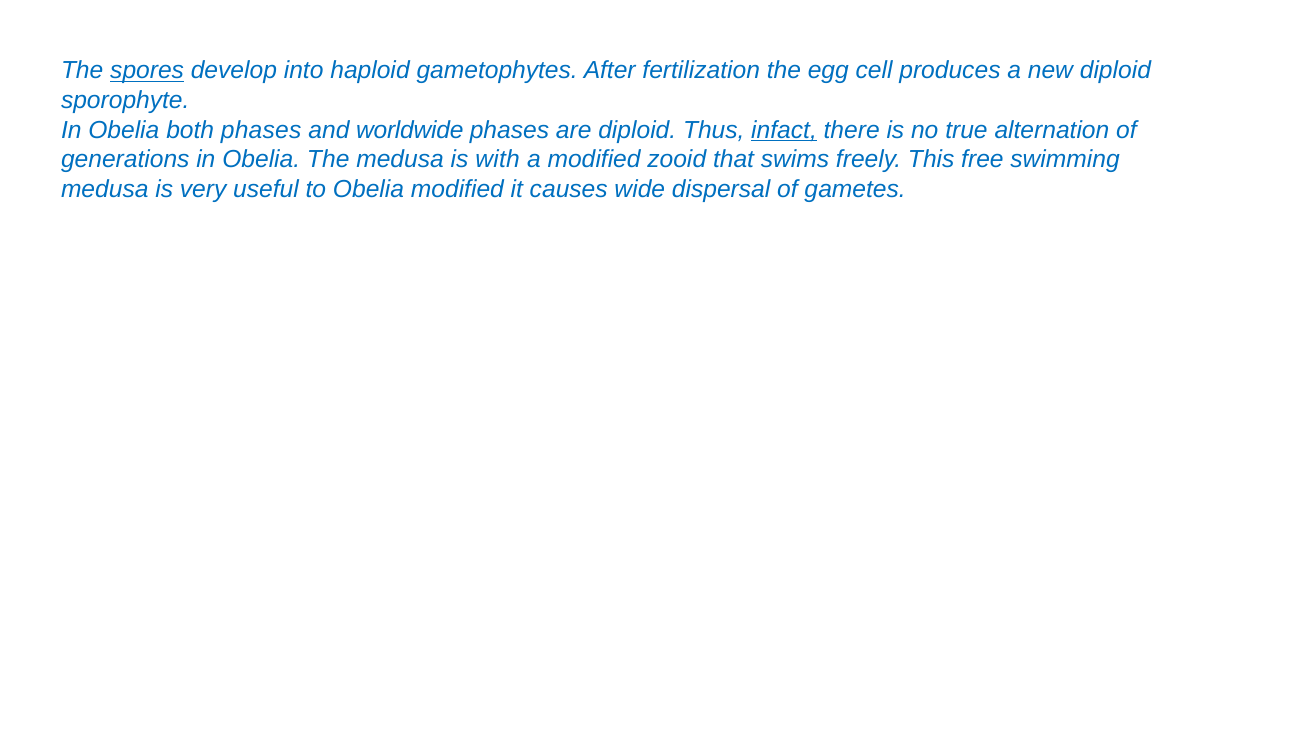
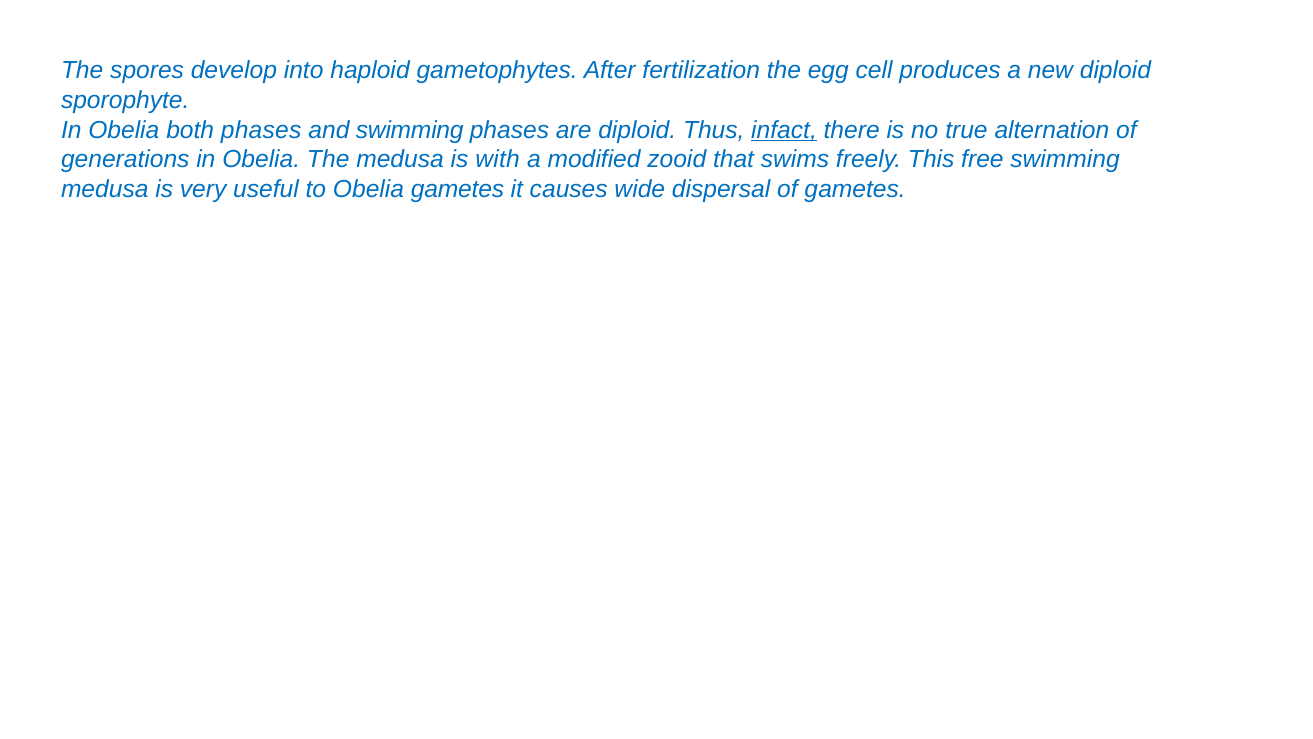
spores underline: present -> none (147, 71)
and worldwide: worldwide -> swimming (410, 130)
Obelia modified: modified -> gametes (457, 189)
